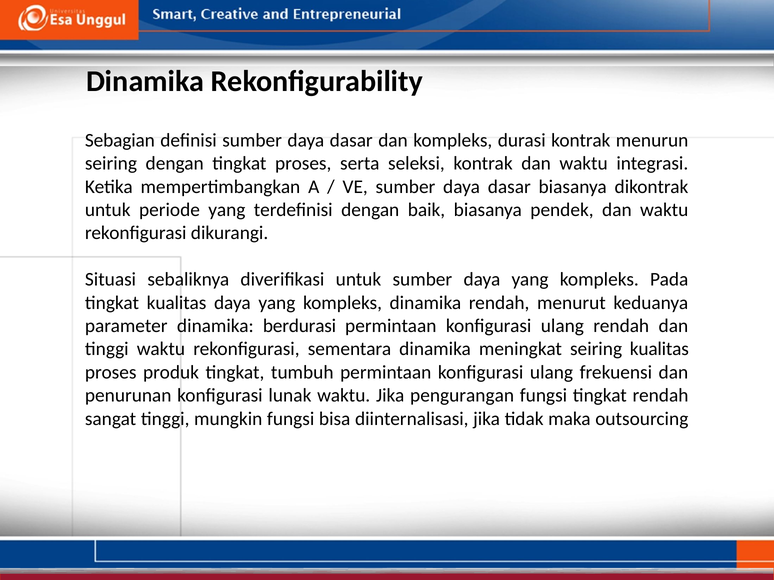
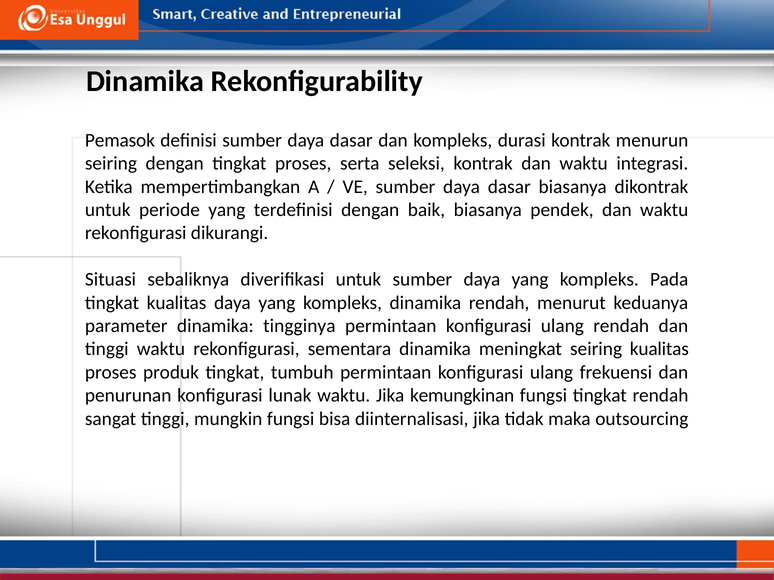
Sebagian: Sebagian -> Pemasok (120, 140)
berdurasi: berdurasi -> tingginya (299, 326)
pengurangan: pengurangan -> kemungkinan (462, 396)
